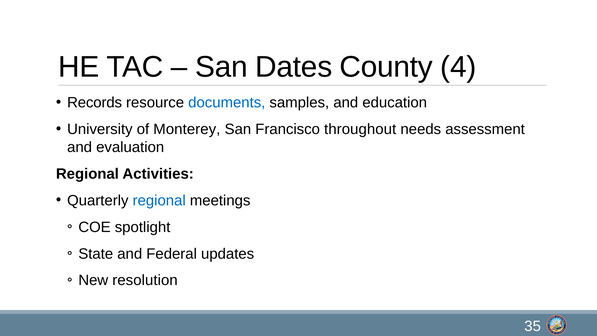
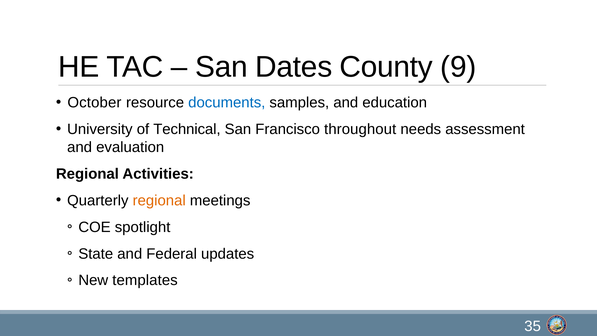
4: 4 -> 9 (458, 67)
Records: Records -> October (94, 103)
Monterey: Monterey -> Technical (187, 129)
regional colour: blue -> orange (159, 200)
resolution: resolution -> templates (145, 280)
